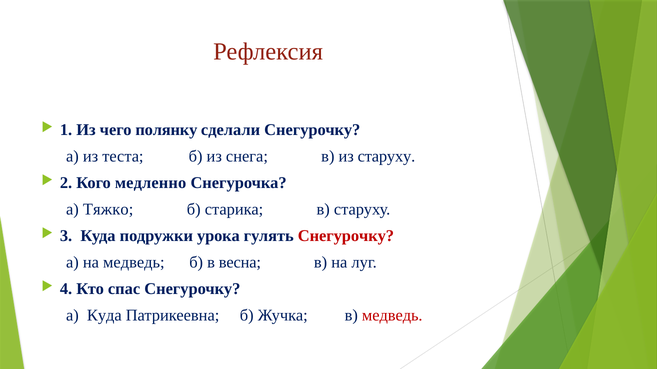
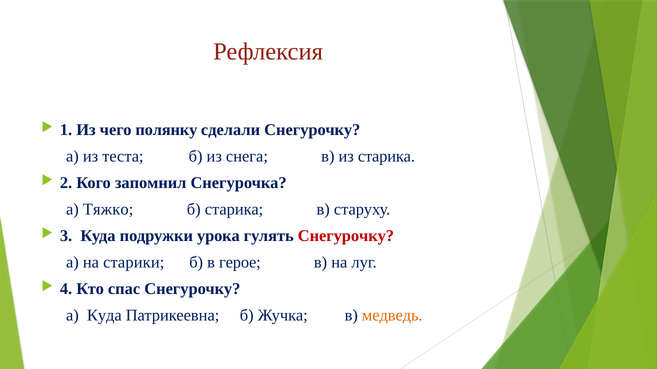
из старуху: старуху -> старика (386, 156)
медленно: медленно -> запомнил (151, 183)
на медведь: медведь -> старики (134, 263)
весна: весна -> герое (240, 263)
медведь colour: red -> orange (392, 316)
